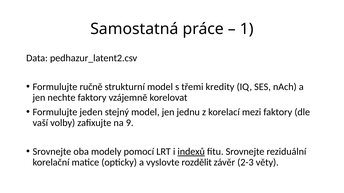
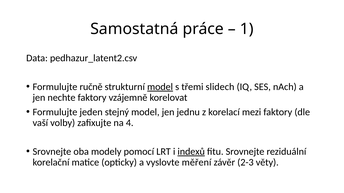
model underline: none -> present (160, 87)
kredity: kredity -> slidech (220, 87)
9: 9 -> 4 (130, 123)
rozdělit: rozdělit -> měření (197, 163)
